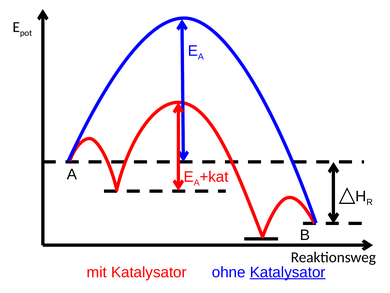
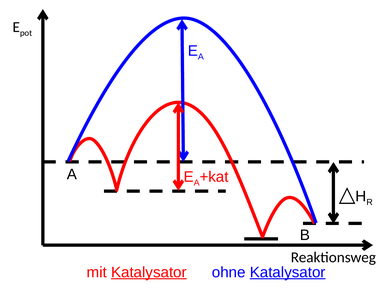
Katalysator underline: none -> present (149, 272)
